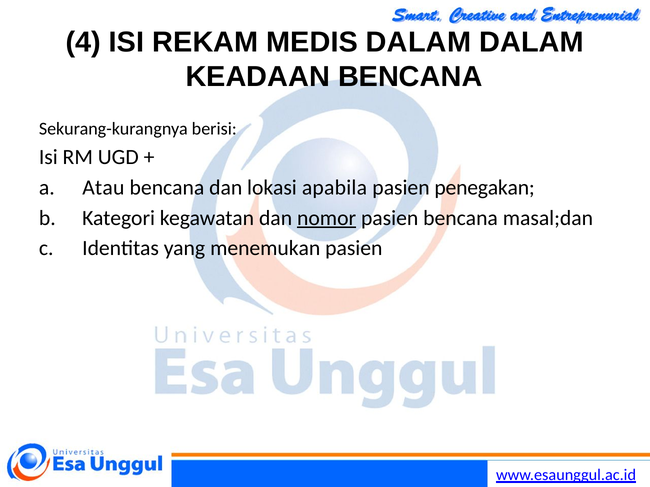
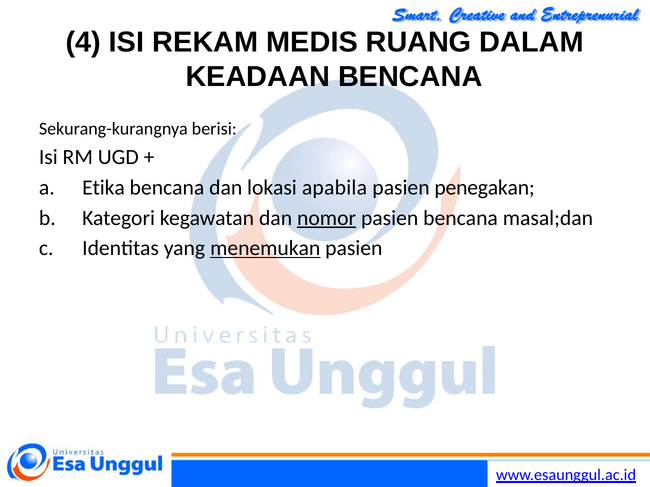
MEDIS DALAM: DALAM -> RUANG (419, 42)
Atau: Atau -> Etika (104, 188)
menemukan underline: none -> present (265, 248)
